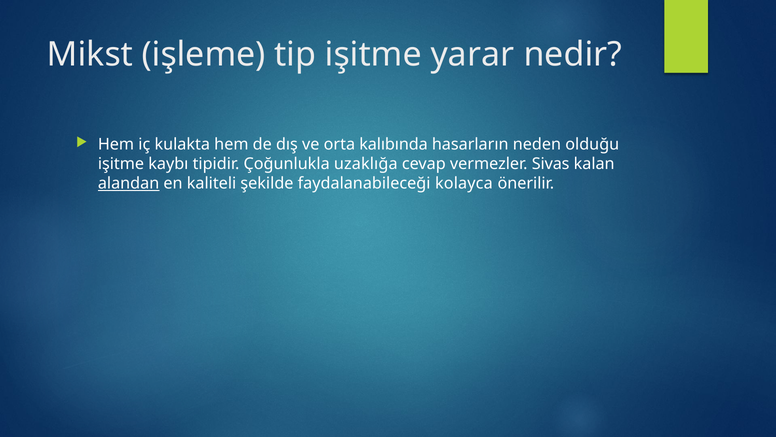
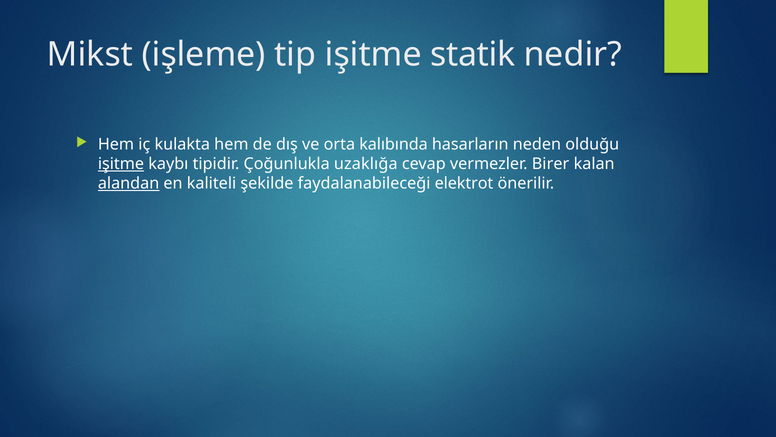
yarar: yarar -> statik (473, 54)
işitme underline: none -> present (121, 164)
Sivas: Sivas -> Birer (551, 164)
kolayca: kolayca -> elektrot (464, 183)
